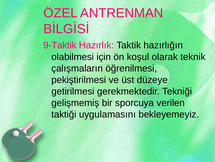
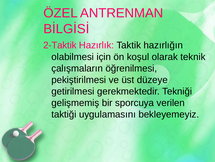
9-Taktik: 9-Taktik -> 2-Taktik (60, 45)
